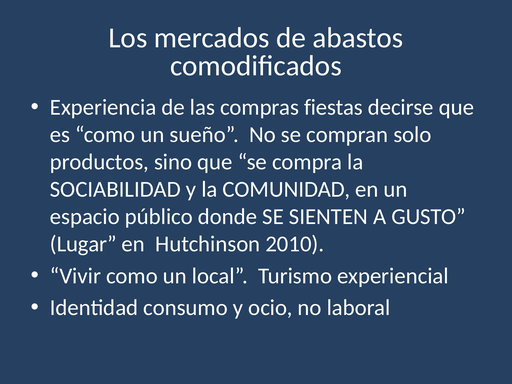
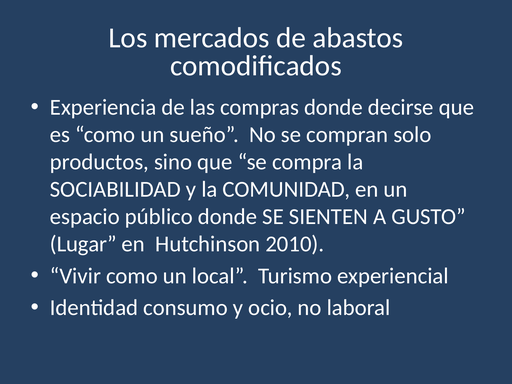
compras fiestas: fiestas -> donde (333, 107)
